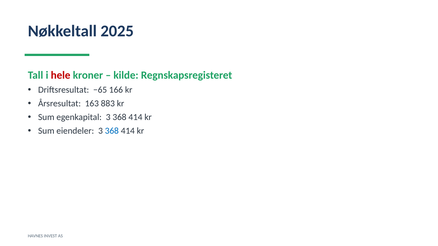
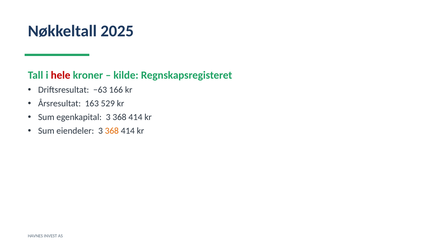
−65: −65 -> −63 (100, 90)
883: 883 -> 529 (108, 104)
368 colour: blue -> orange (112, 131)
